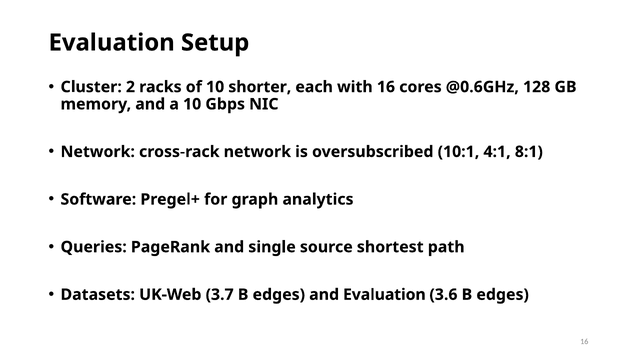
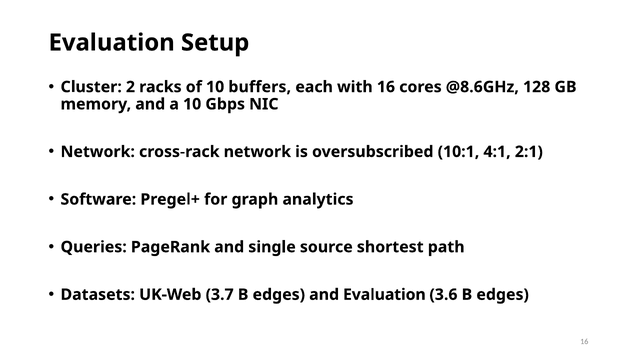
shorter: shorter -> buffers (260, 87)
@0.6GHz: @0.6GHz -> @8.6GHz (482, 87)
8:1: 8:1 -> 2:1 (529, 152)
